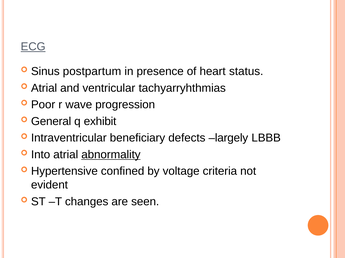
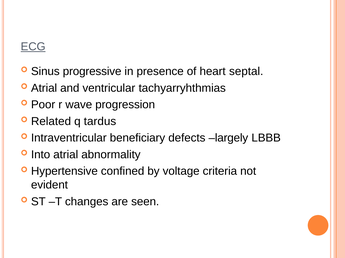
postpartum: postpartum -> progressive (92, 72)
status: status -> septal (246, 72)
General: General -> Related (51, 122)
exhibit: exhibit -> tardus (100, 122)
abnormality underline: present -> none (111, 155)
